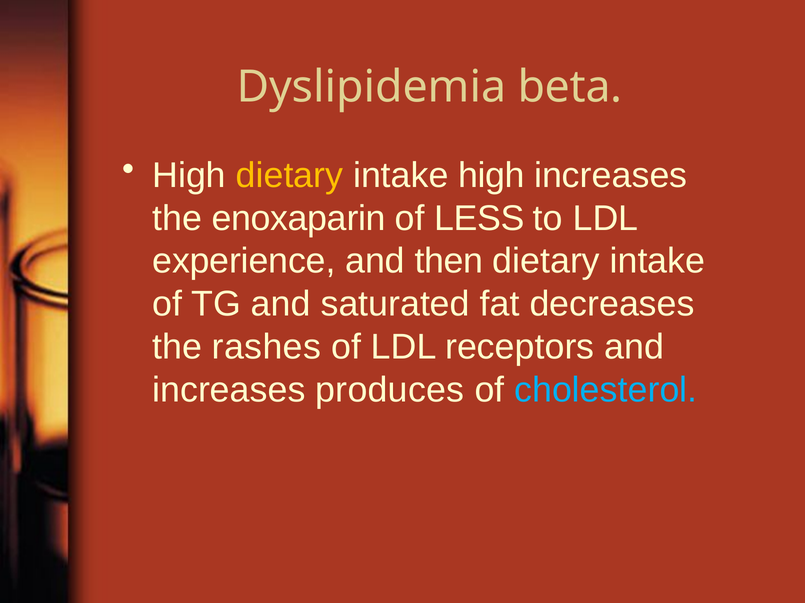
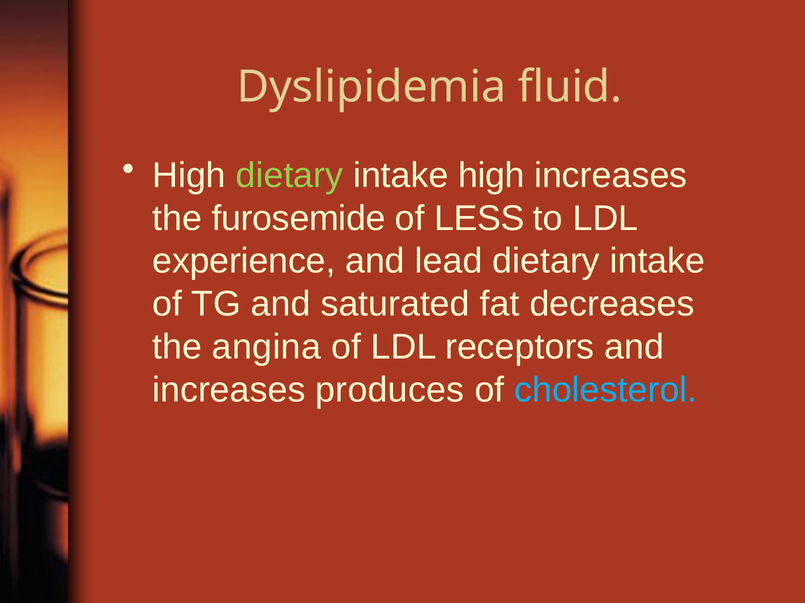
beta: beta -> fluid (570, 87)
dietary colour: yellow -> light green (289, 176)
enoxaparin: enoxaparin -> furosemide (299, 219)
then: then -> lead (449, 261)
rashes: rashes -> angina (266, 347)
